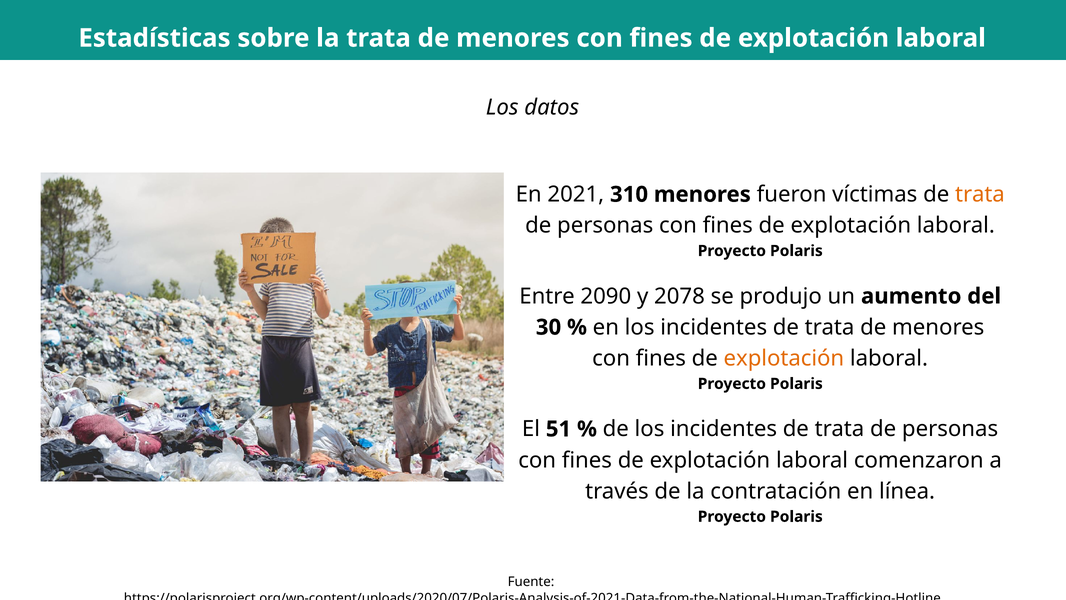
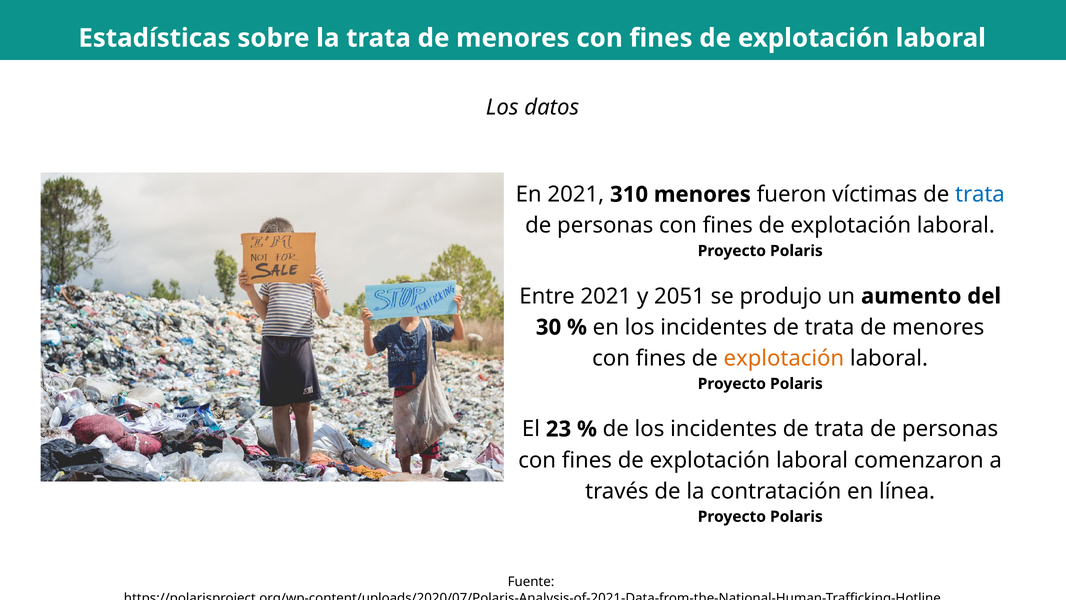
trata colour: orange -> blue (980, 194)
Entre 2090: 2090 -> 2021 (606, 296)
2078: 2078 -> 2051 (679, 296)
51: 51 -> 23 (558, 429)
